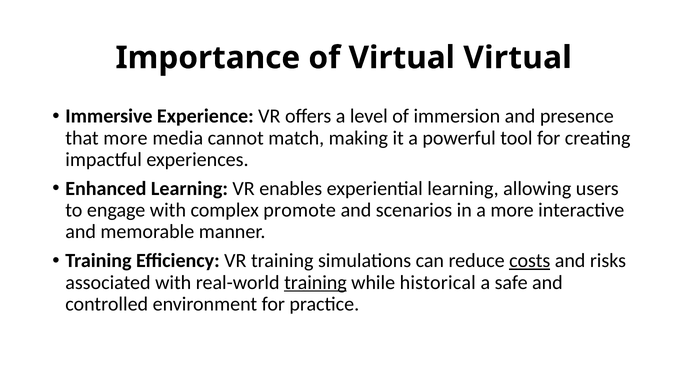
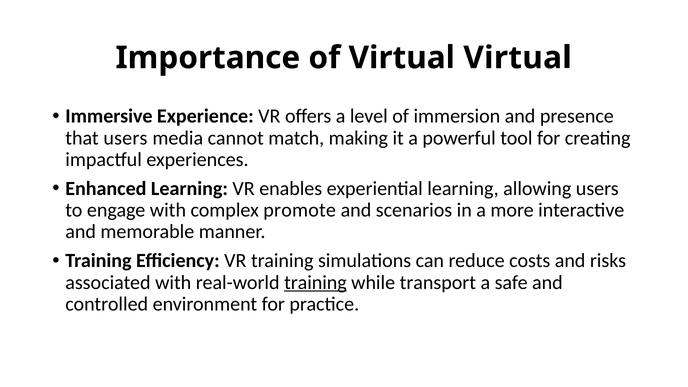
that more: more -> users (125, 138)
costs underline: present -> none (530, 261)
historical: historical -> transport (438, 282)
